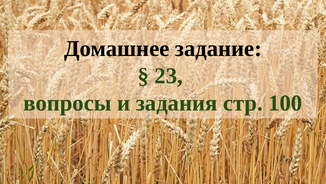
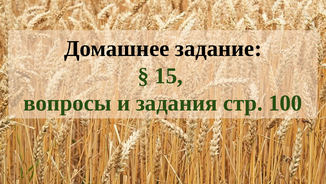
23: 23 -> 15 (169, 76)
